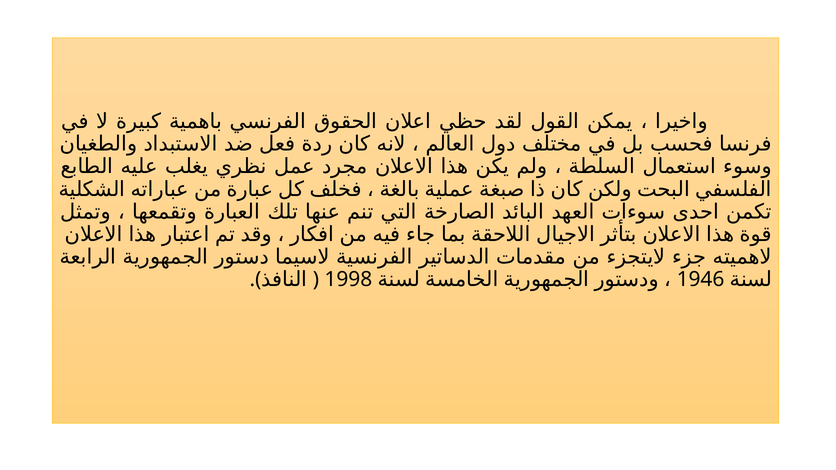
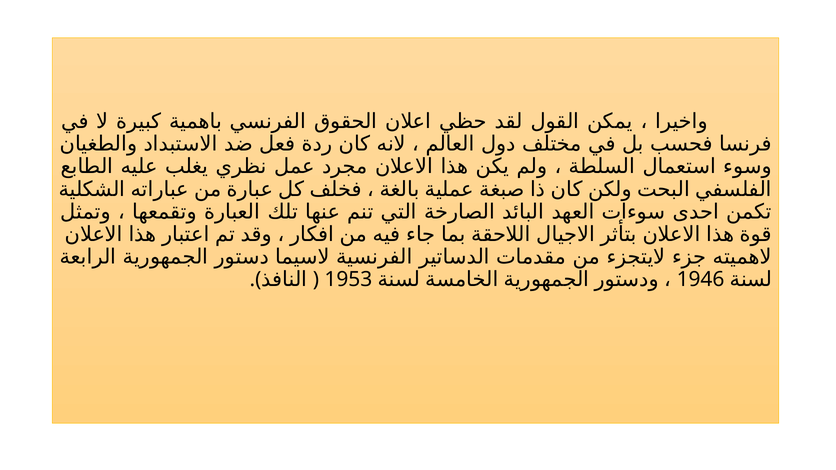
1998: 1998 -> 1953 (348, 279)
